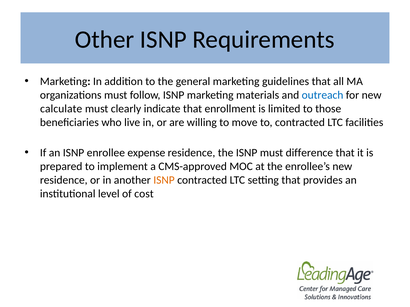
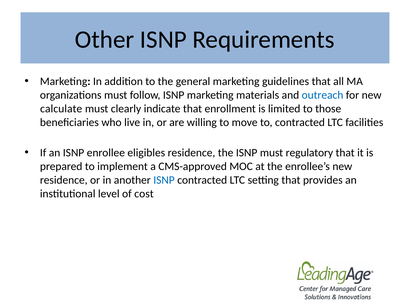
expense: expense -> eligibles (146, 153)
difference: difference -> regulatory (309, 153)
ISNP colour: orange -> blue (164, 180)
